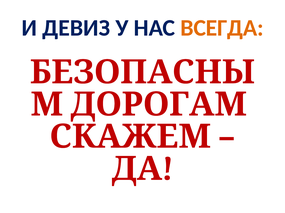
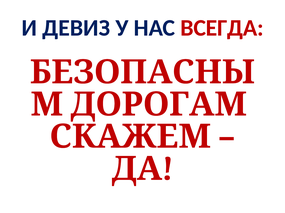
ВСЕГДА colour: orange -> red (222, 28)
